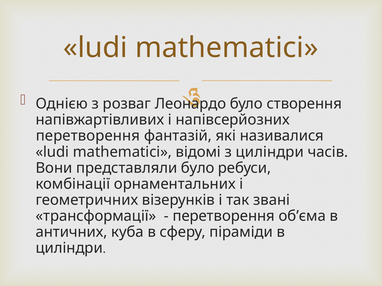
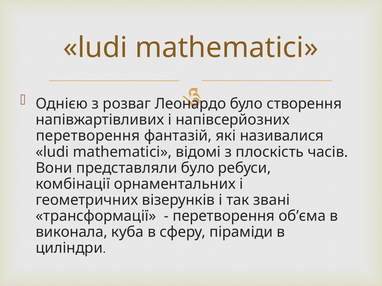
з циліндри: циліндри -> плоскість (270, 152)
античних: античних -> виконала (72, 232)
